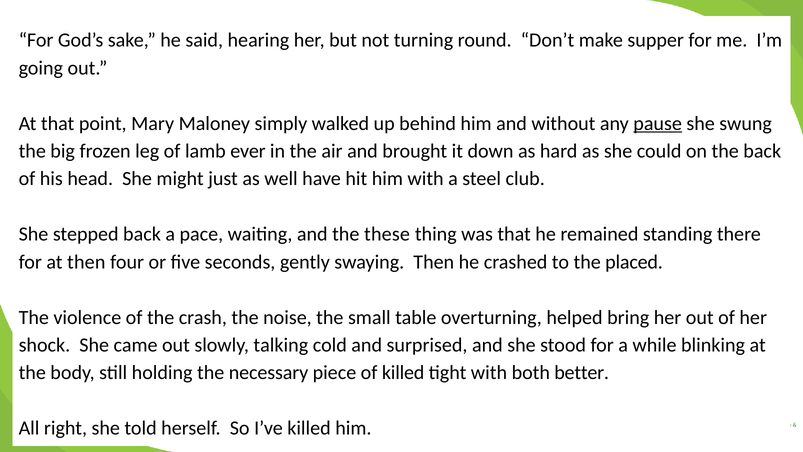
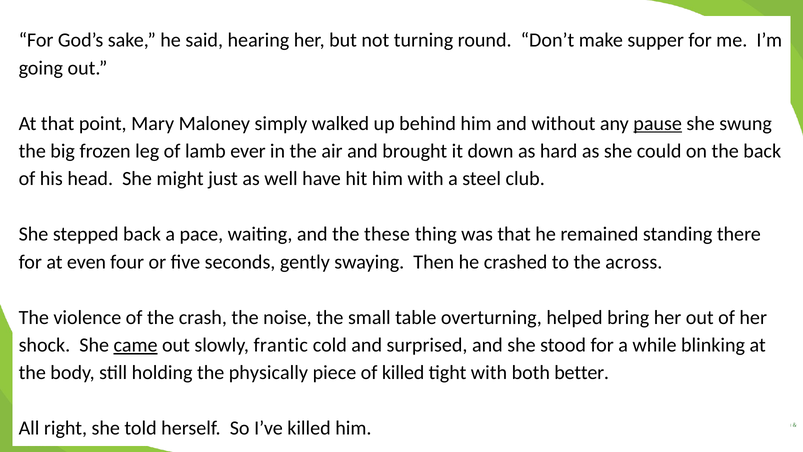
at then: then -> even (86, 262)
placed: placed -> across (634, 262)
came underline: none -> present (136, 345)
talking: talking -> frantic (281, 345)
necessary: necessary -> physically (268, 373)
